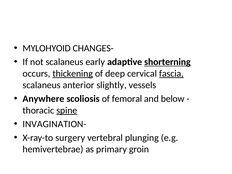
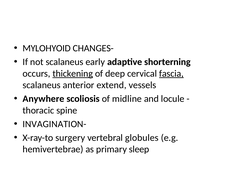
shorterning underline: present -> none (167, 62)
slightly: slightly -> extend (112, 85)
femoral: femoral -> midline (127, 99)
below: below -> locule (173, 99)
spine underline: present -> none (67, 110)
plunging: plunging -> globules (142, 138)
groin: groin -> sleep (139, 149)
